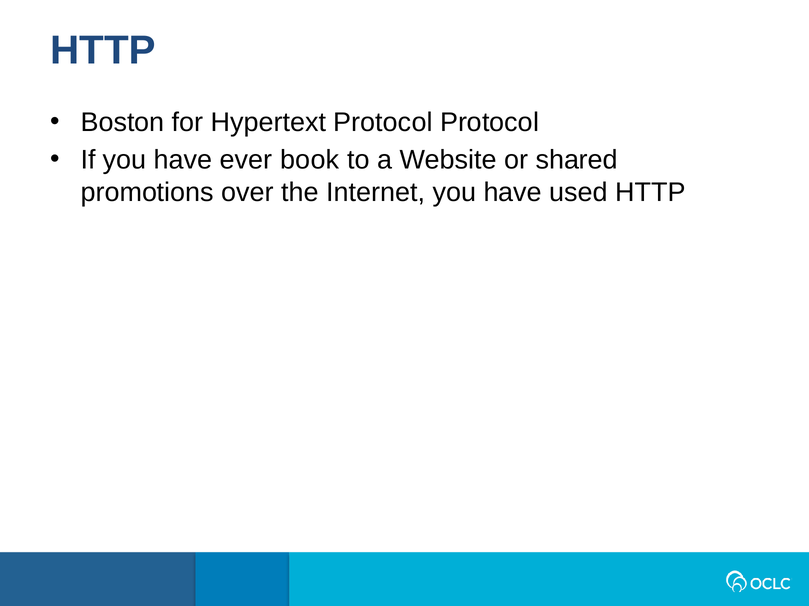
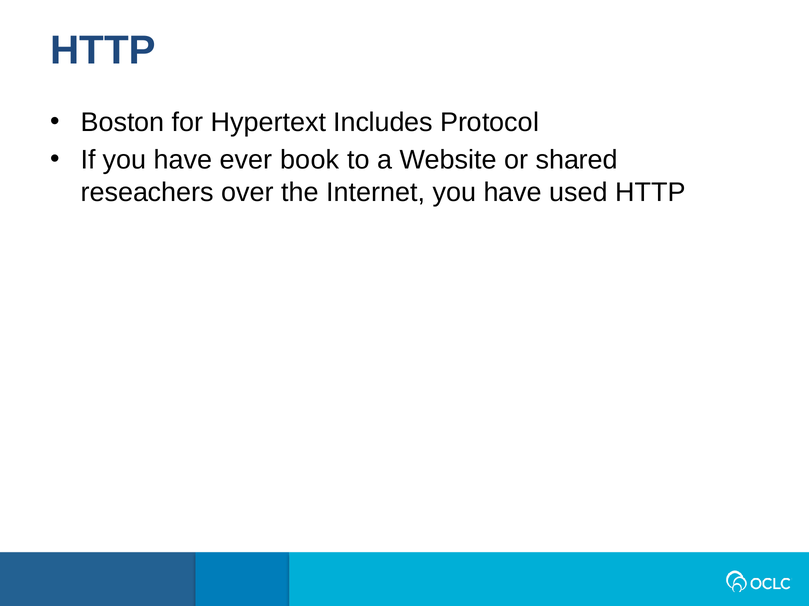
Hypertext Protocol: Protocol -> Includes (383, 123)
promotions: promotions -> reseachers (147, 193)
